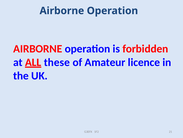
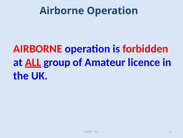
these: these -> group (57, 62)
